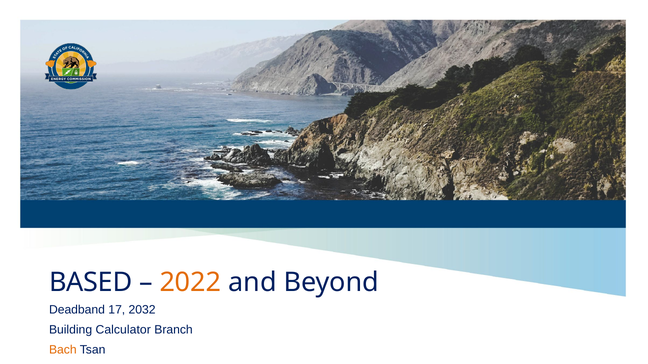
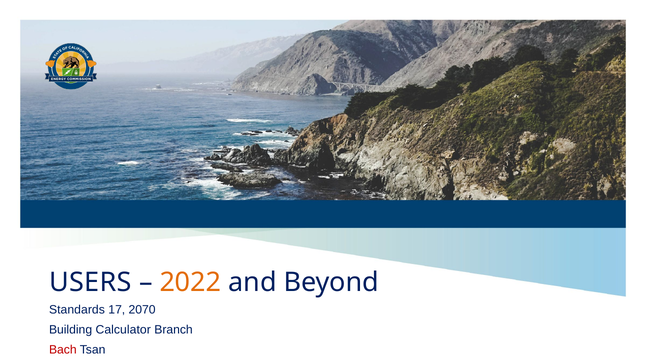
BASED: BASED -> USERS (90, 283)
Deadband: Deadband -> Standards (77, 310)
2032: 2032 -> 2070 (142, 310)
Bach colour: orange -> red (63, 350)
